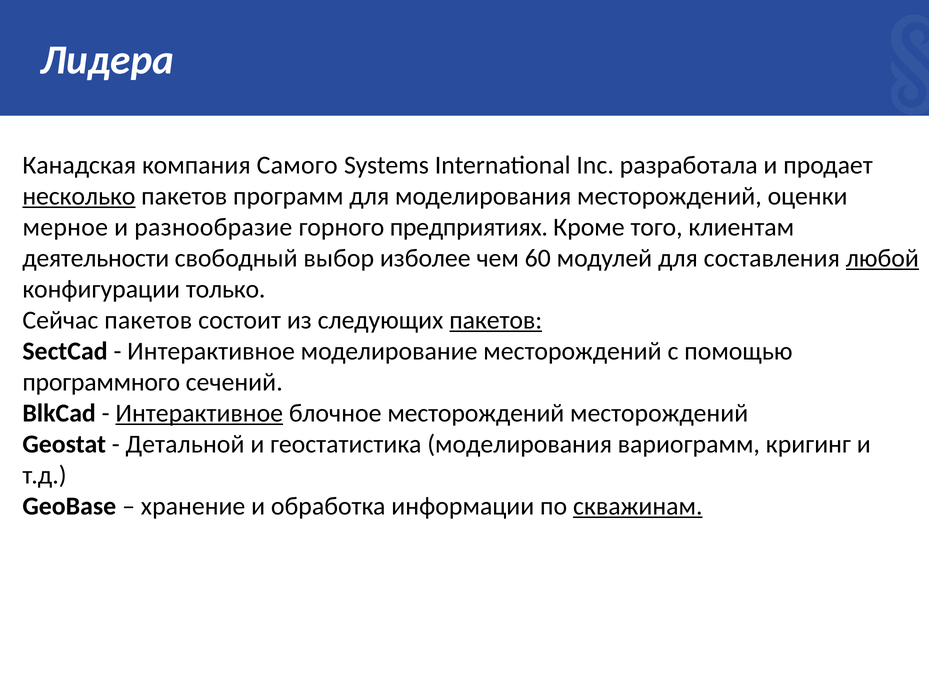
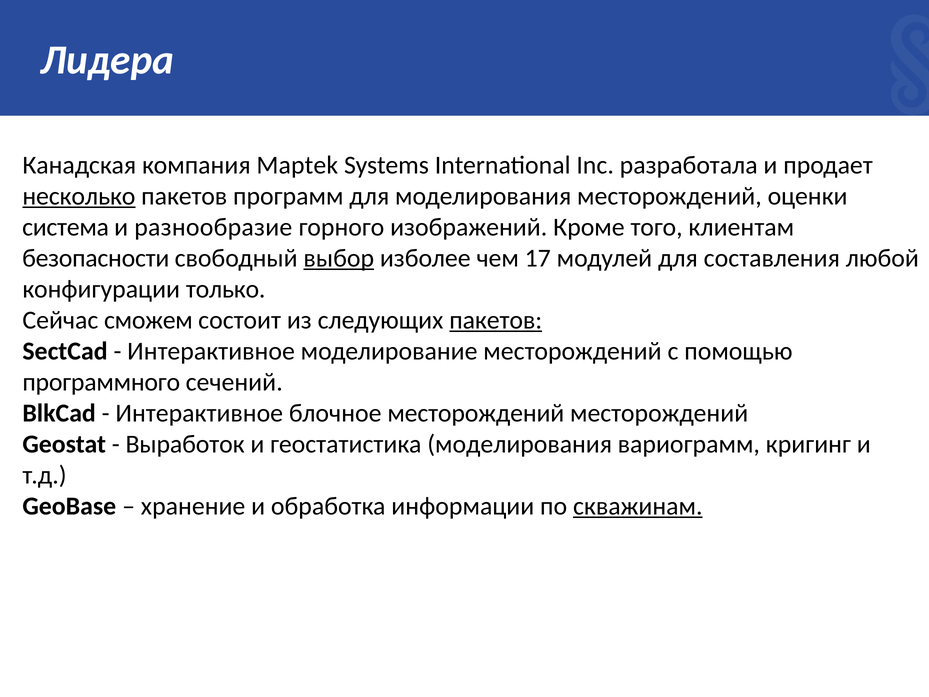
Самого: Самого -> Maptek (297, 165)
мерное: мерное -> система (66, 227)
предприятиях: предприятиях -> изображений (469, 227)
деятельности: деятельности -> безопасности (96, 258)
выбор underline: none -> present (339, 258)
60: 60 -> 17 (538, 258)
любой underline: present -> none (882, 258)
Сейчас пакетов: пакетов -> сможем (148, 320)
Интерактивное underline: present -> none (199, 413)
Детальной: Детальной -> Выработок (185, 444)
